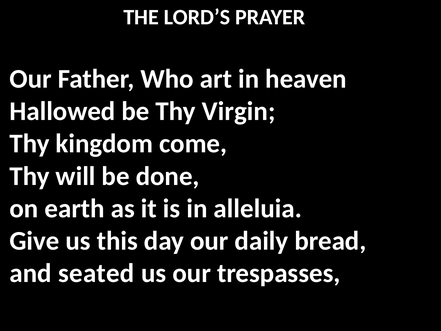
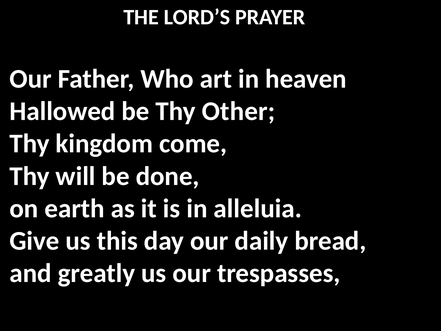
Virgin: Virgin -> Other (239, 111)
seated: seated -> greatly (96, 273)
